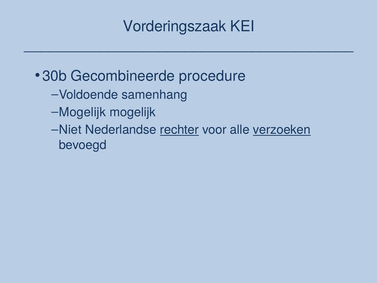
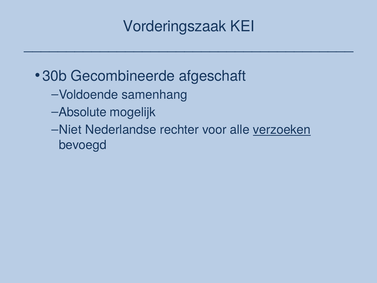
procedure: procedure -> afgeschaft (212, 76)
Mogelijk: Mogelijk -> Absolute (83, 112)
rechter underline: present -> none (179, 130)
